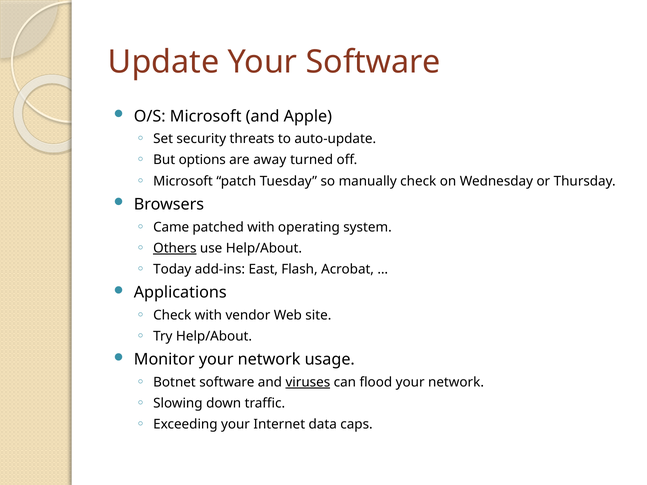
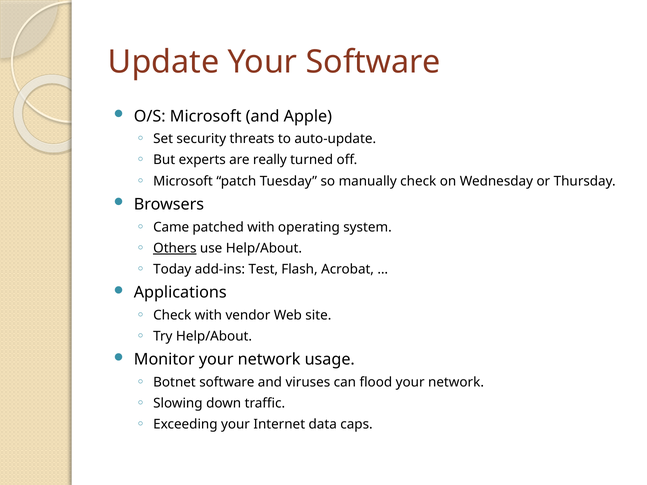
options: options -> experts (202, 160)
away: away -> really (270, 160)
East: East -> Test (263, 269)
viruses underline: present -> none (308, 382)
